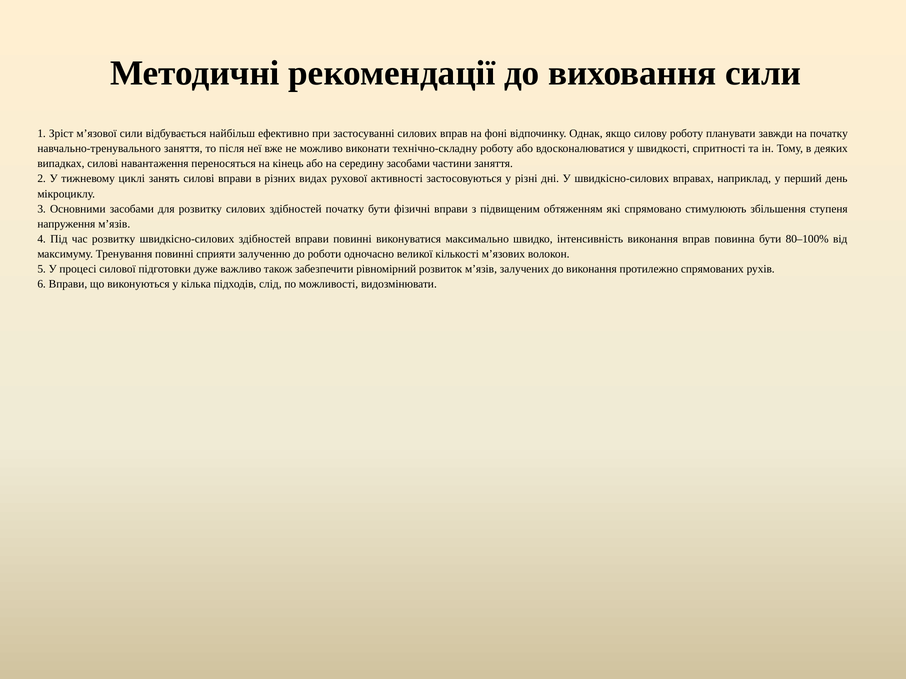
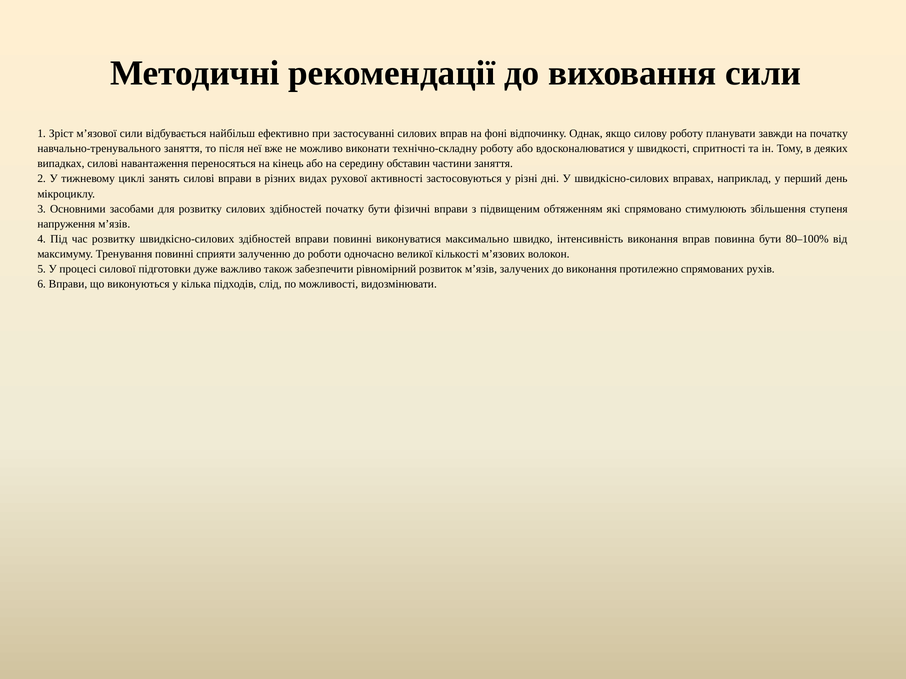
середину засобами: засобами -> обставин (408, 164)
